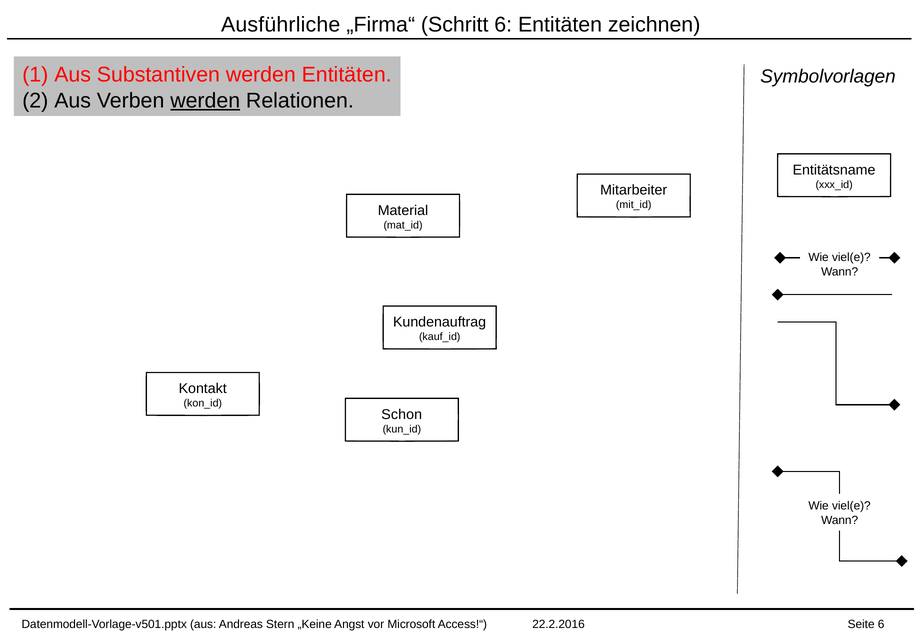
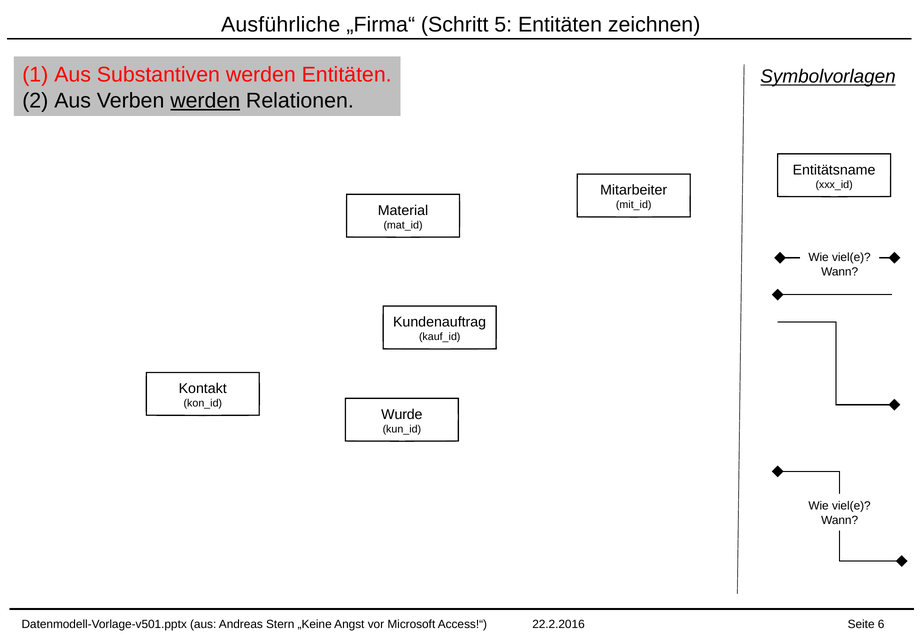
Schritt 6: 6 -> 5 (503, 25)
Symbolvorlagen underline: none -> present (828, 77)
Schon: Schon -> Wurde (402, 415)
